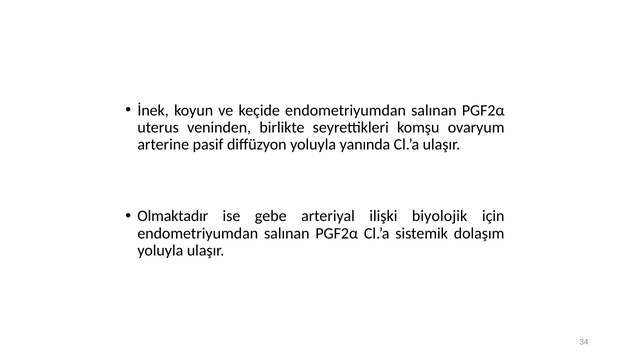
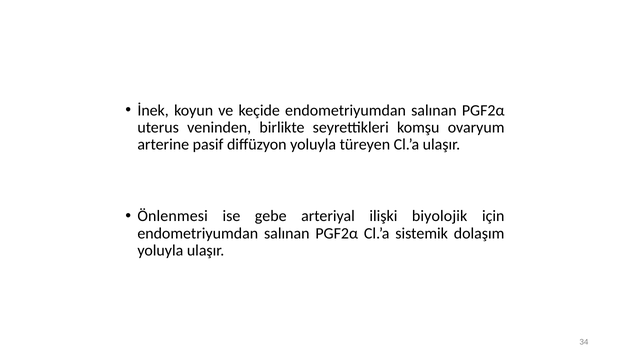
yanında: yanında -> türeyen (365, 145)
Olmaktadır: Olmaktadır -> Önlenmesi (173, 216)
